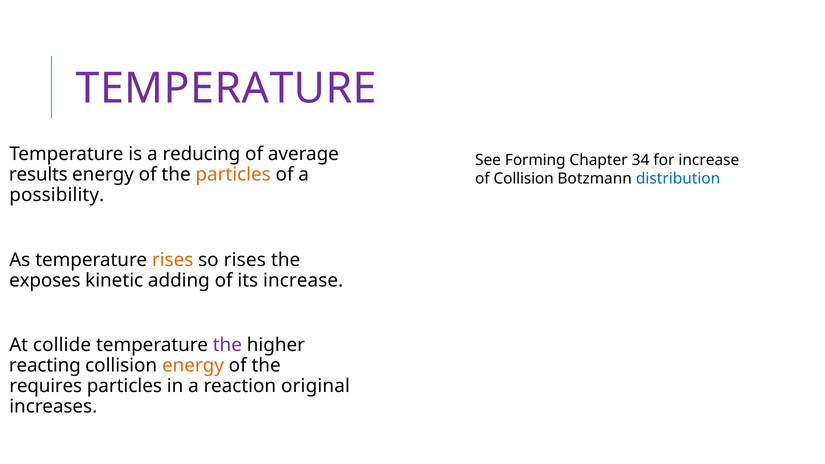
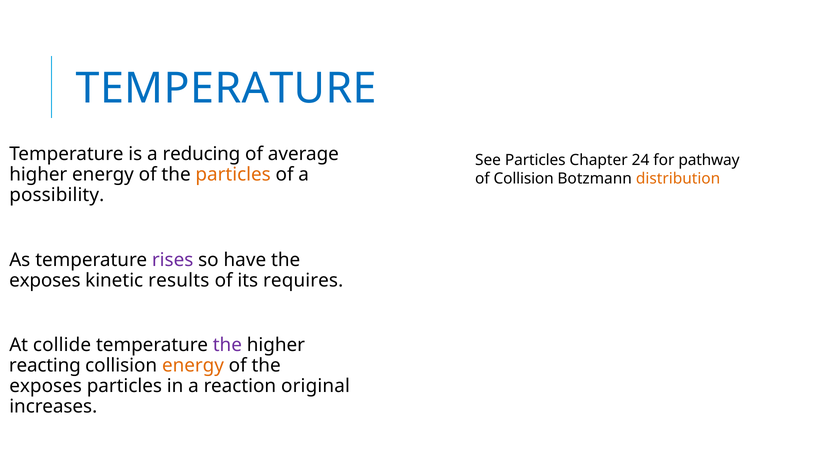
TEMPERATURE colour: purple -> blue (226, 89)
See Forming: Forming -> Particles (535, 160)
34: 34 -> 24 (641, 160)
for increase: increase -> pathway (709, 160)
results: results -> higher (38, 175)
distribution colour: blue -> orange (678, 179)
rises colour: orange -> purple (173, 260)
so rises: rises -> have (245, 260)
adding: adding -> results (179, 280)
its increase: increase -> requires (303, 280)
requires: requires -> exposes (46, 386)
